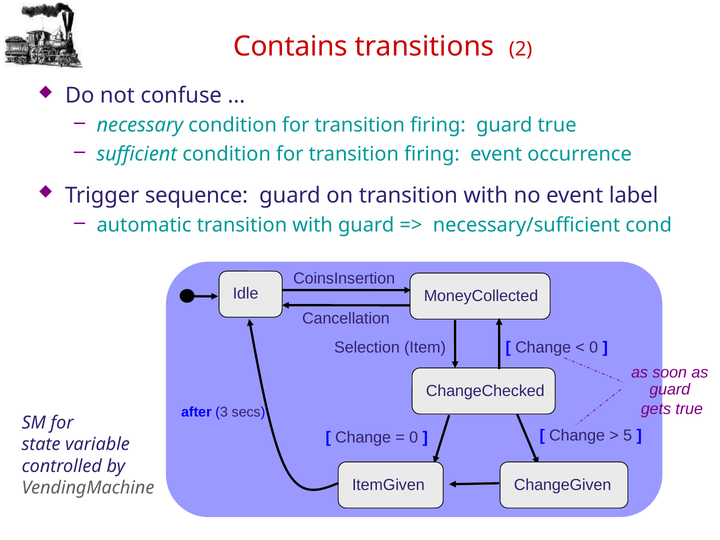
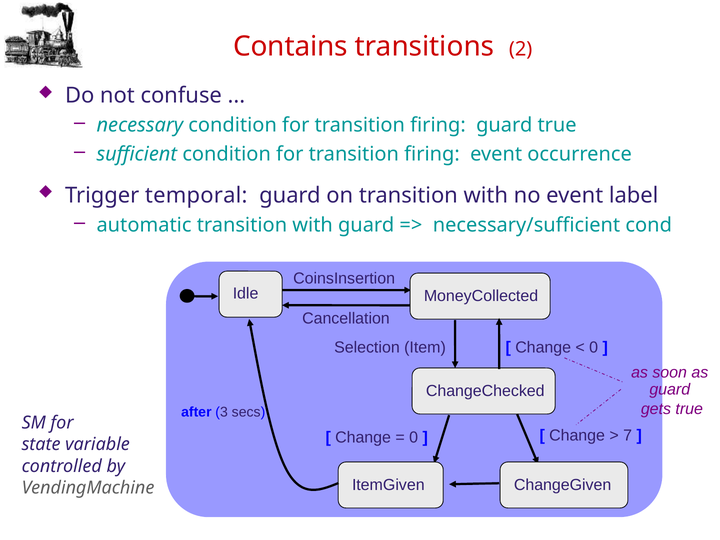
sequence: sequence -> temporal (196, 195)
5: 5 -> 7 (628, 436)
